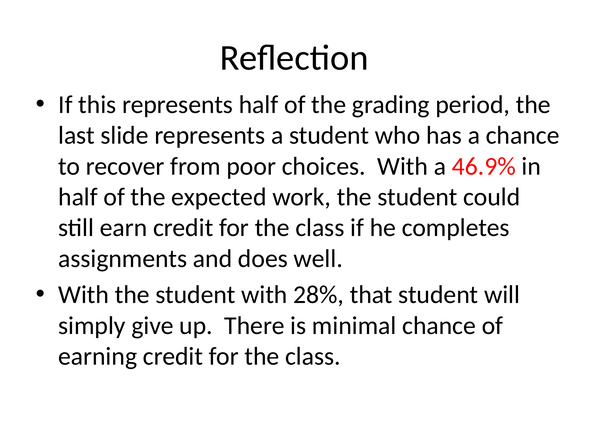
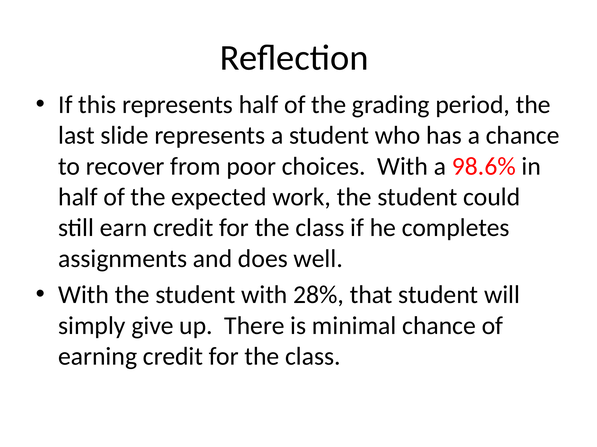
46.9%: 46.9% -> 98.6% (484, 167)
